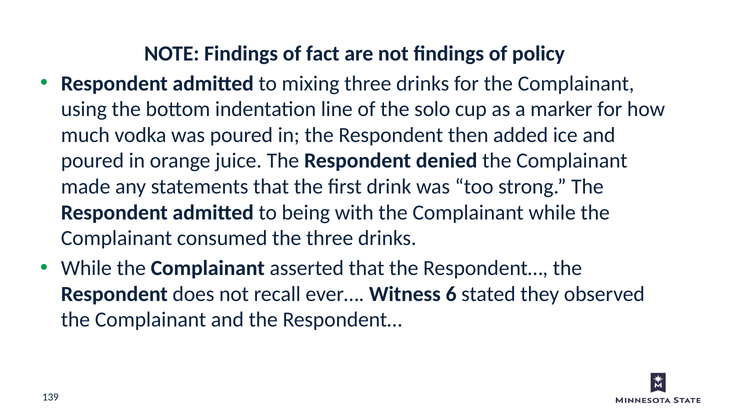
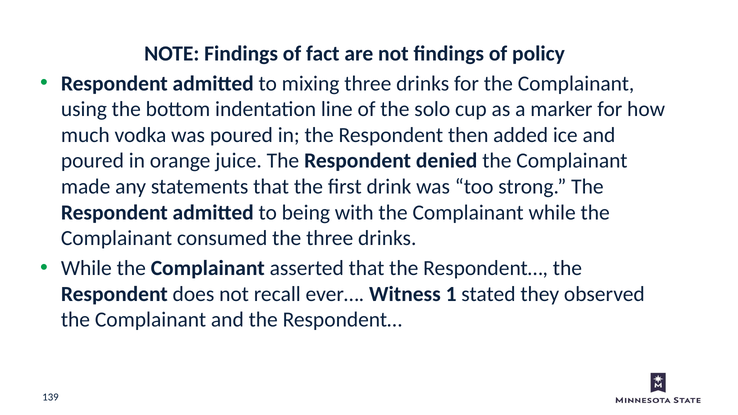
6: 6 -> 1 (451, 294)
